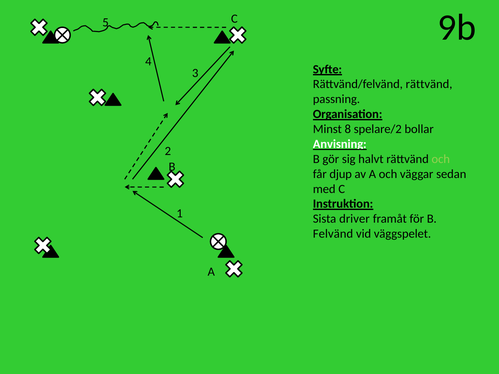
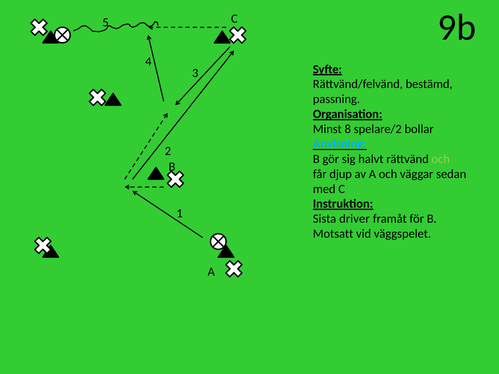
Rättvänd/felvänd rättvänd: rättvänd -> bestämd (429, 84)
Anvisning colour: white -> light blue (340, 144)
Felvänd: Felvänd -> Motsatt (333, 234)
